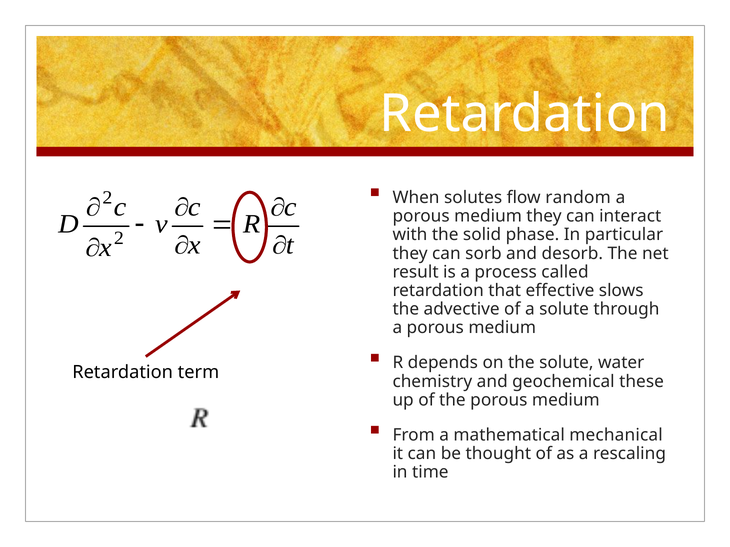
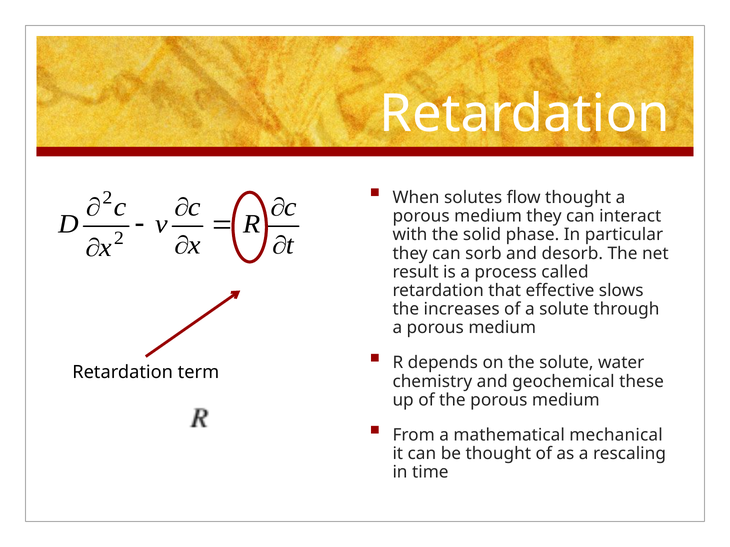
flow random: random -> thought (578, 198)
advective: advective -> increases (462, 309)
